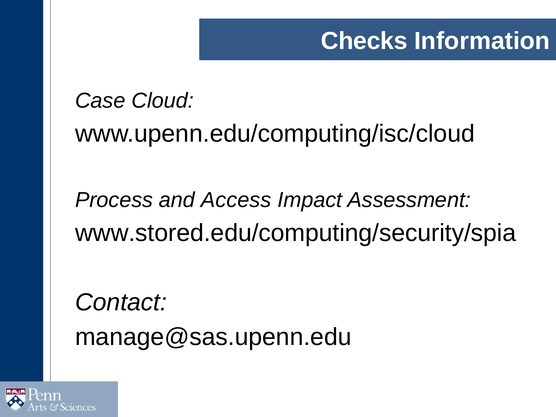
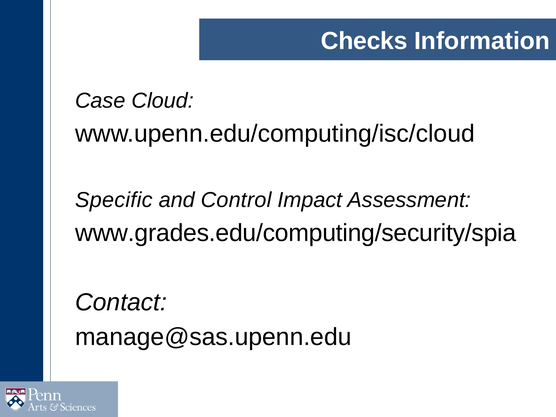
Process: Process -> Specific (114, 200)
Access: Access -> Control (236, 200)
www.stored.edu/computing/security/spia: www.stored.edu/computing/security/spia -> www.grades.edu/computing/security/spia (296, 233)
